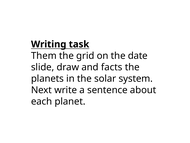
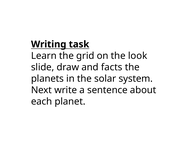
Them: Them -> Learn (44, 56)
date: date -> look (138, 56)
